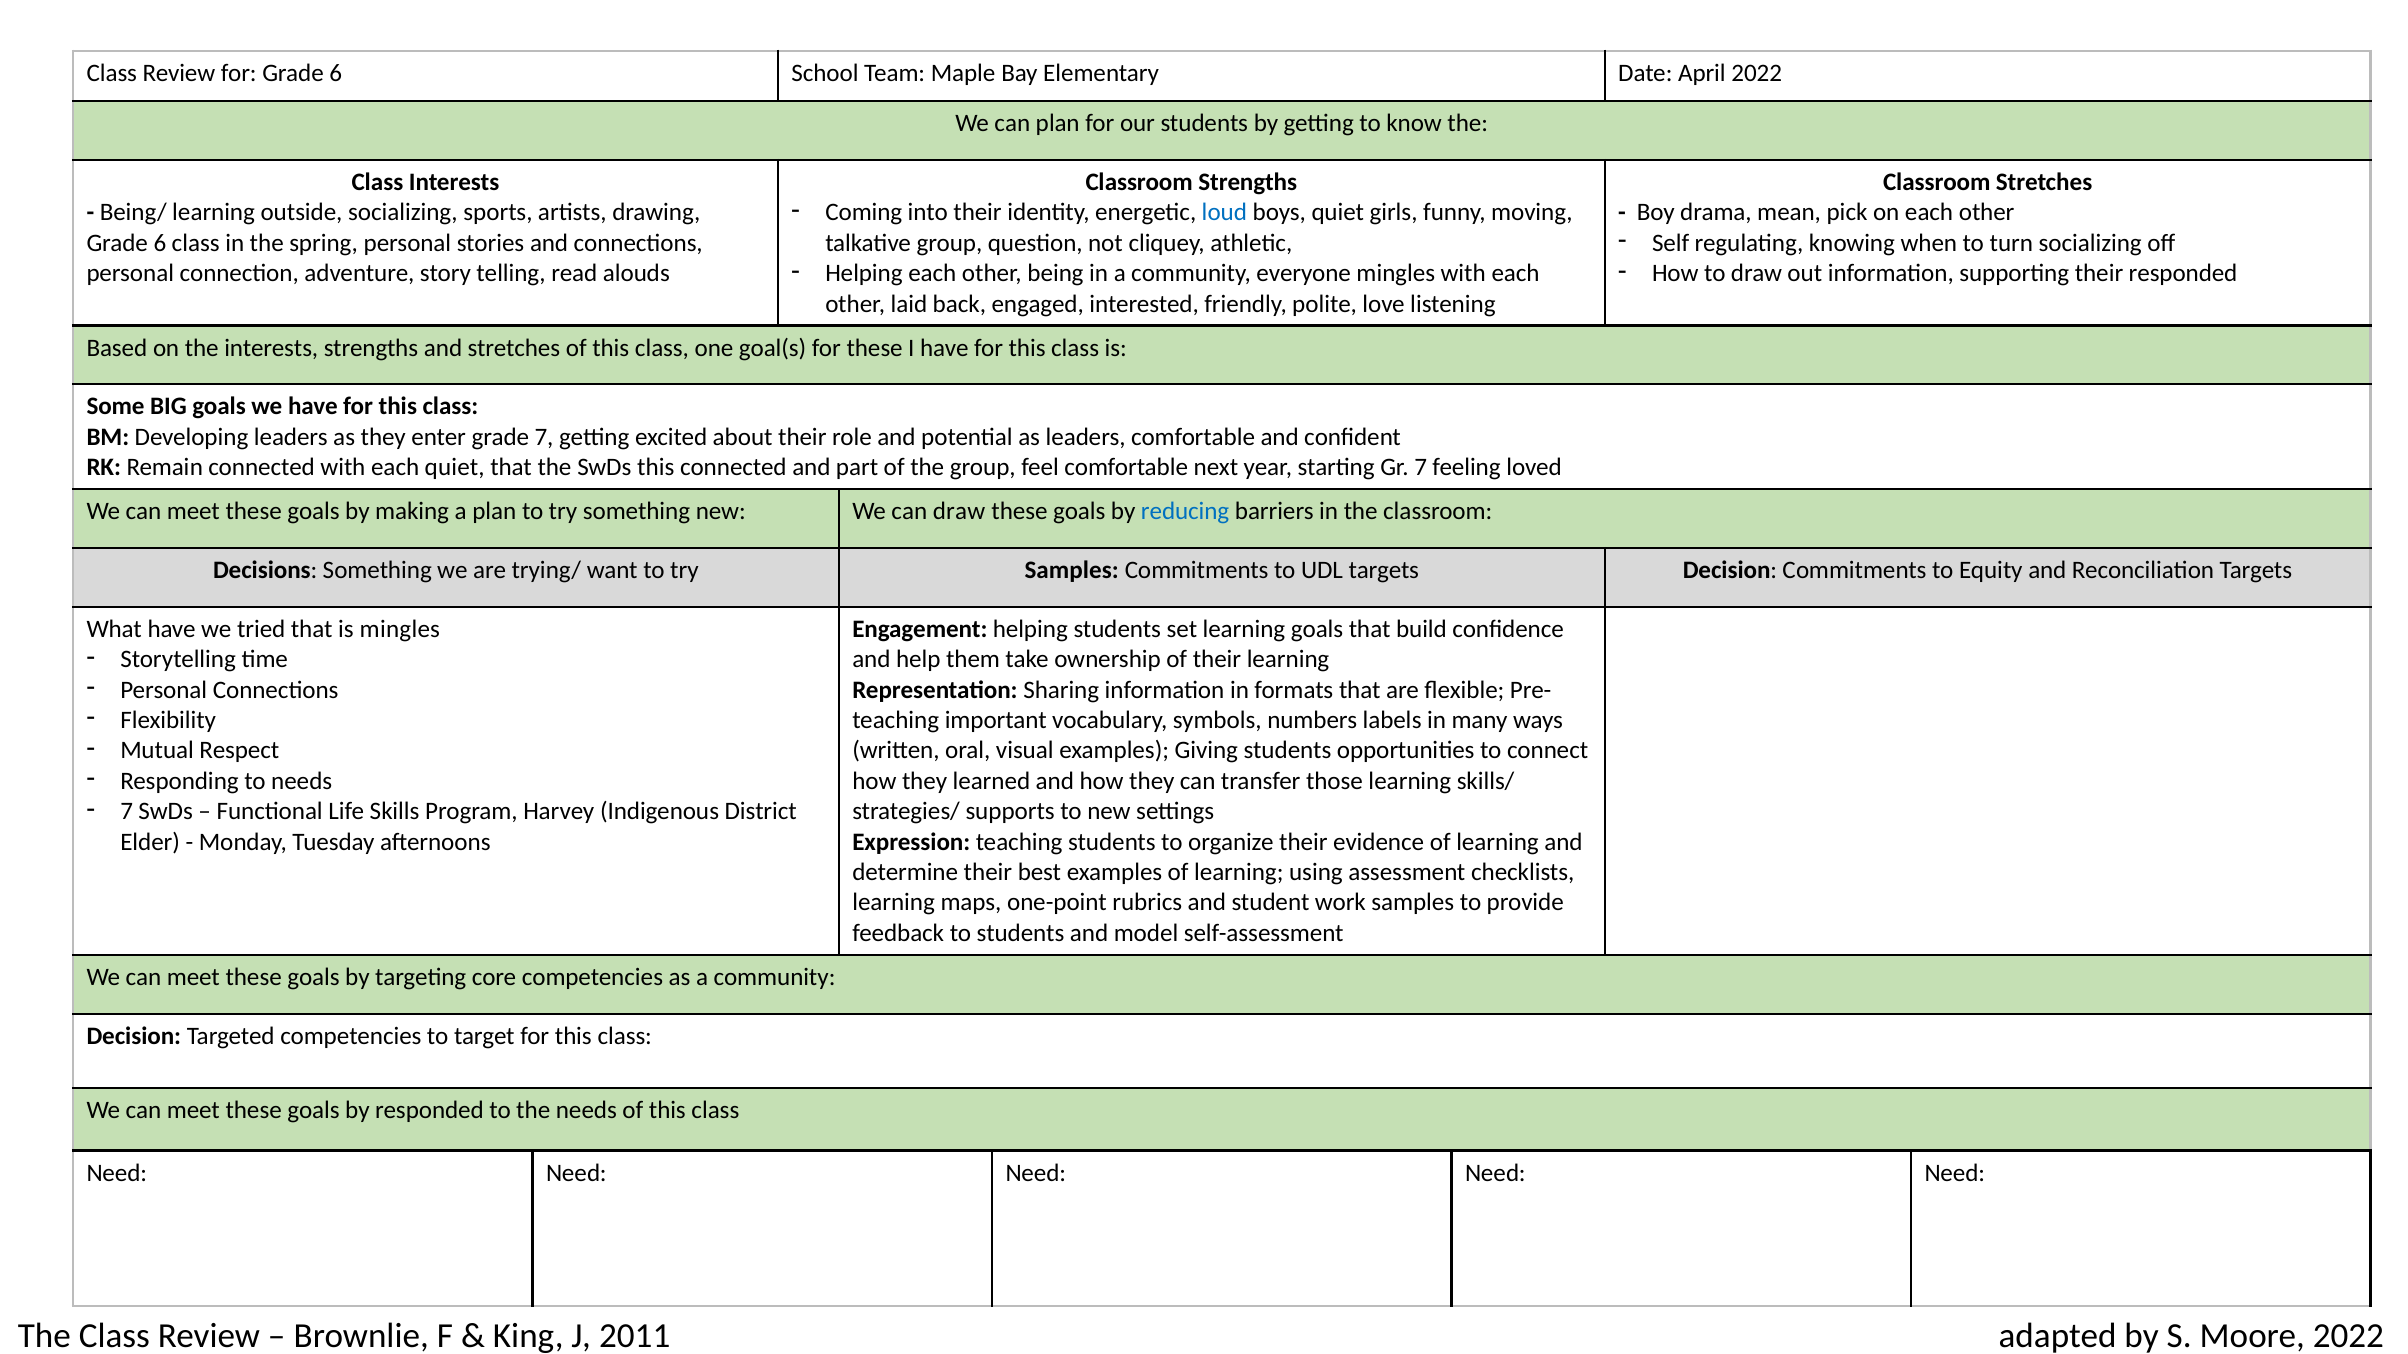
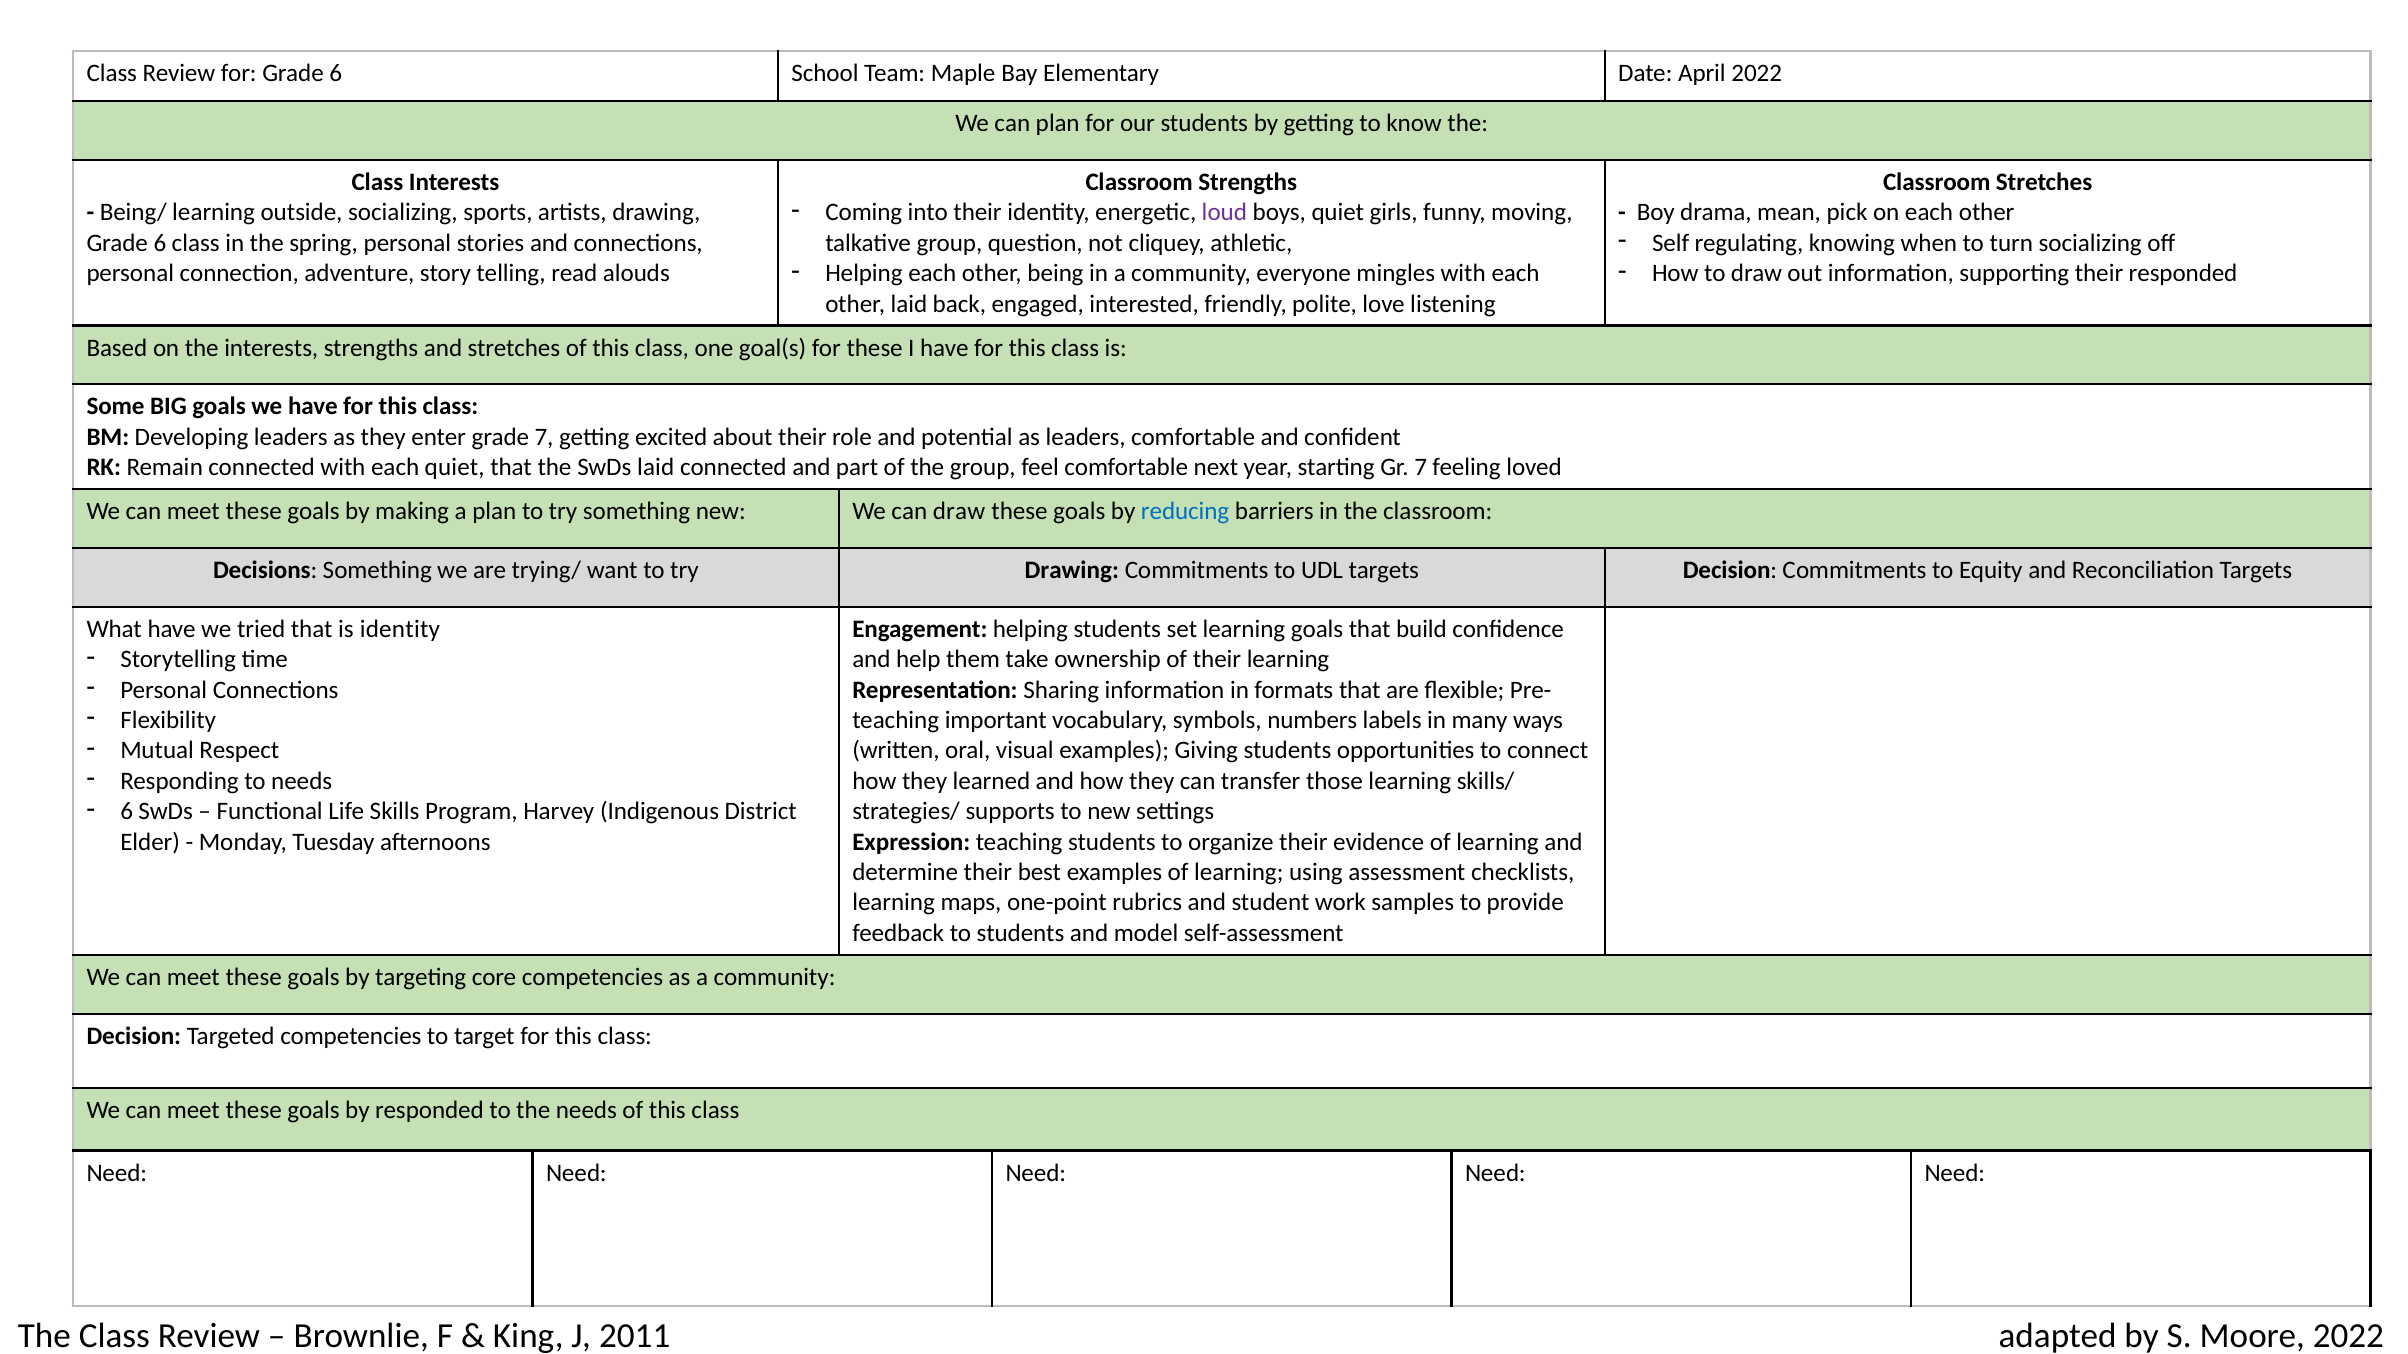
loud colour: blue -> purple (1224, 213)
SwDs this: this -> laid (656, 468)
try Samples: Samples -> Drawing (1072, 570)
is mingles: mingles -> identity (400, 629)
7: 7 -> 6 (127, 812)
